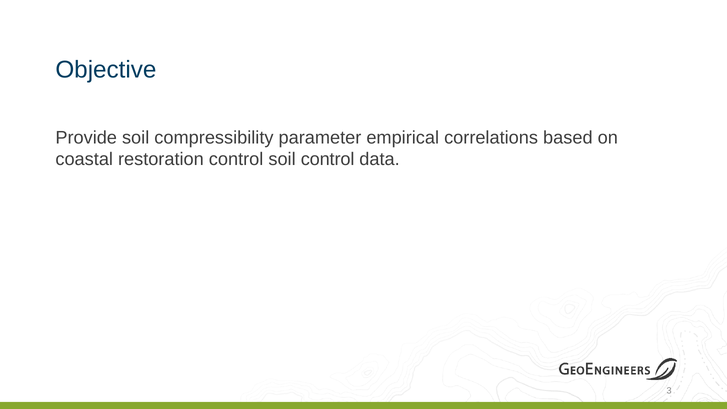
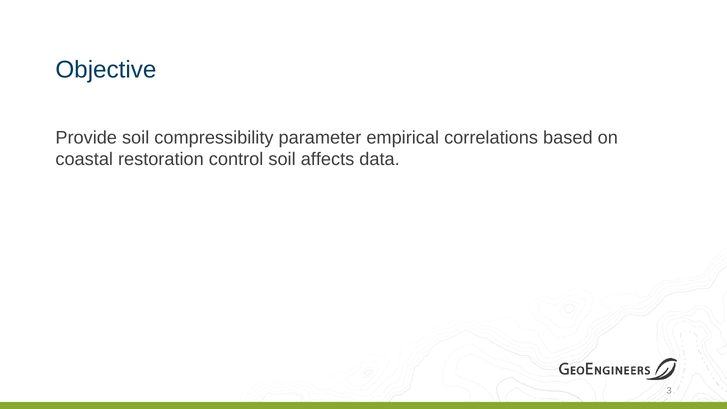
soil control: control -> affects (328, 159)
